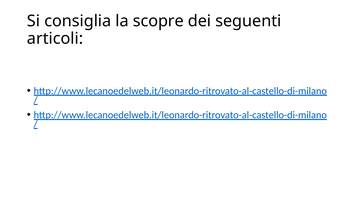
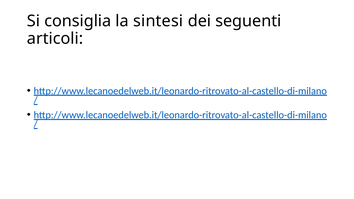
scopre: scopre -> sintesi (158, 21)
